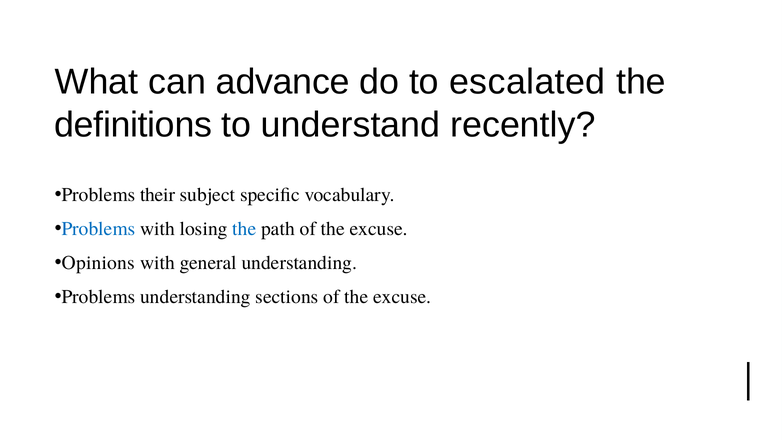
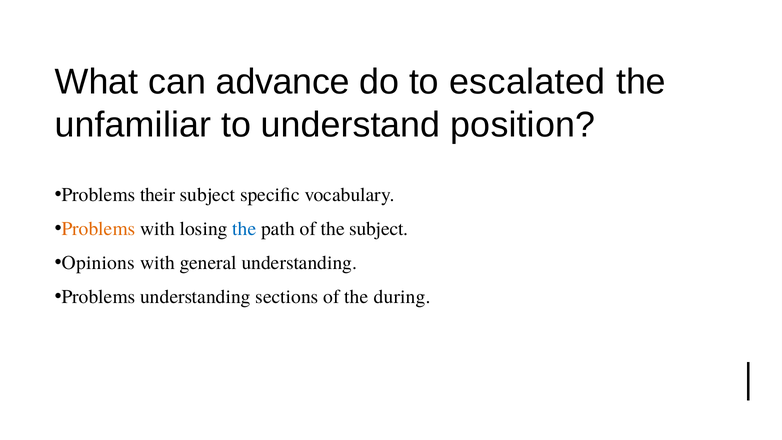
definitions: definitions -> unfamiliar (133, 125)
recently: recently -> position (523, 125)
Problems colour: blue -> orange (98, 229)
path of the excuse: excuse -> subject (379, 229)
sections of the excuse: excuse -> during (402, 297)
